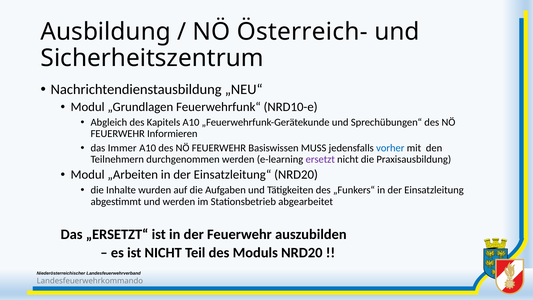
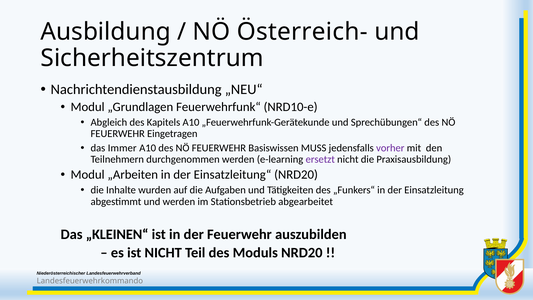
Informieren: Informieren -> Eingetragen (172, 134)
vorher colour: blue -> purple (390, 148)
„ERSETZT“: „ERSETZT“ -> „KLEINEN“ (117, 234)
